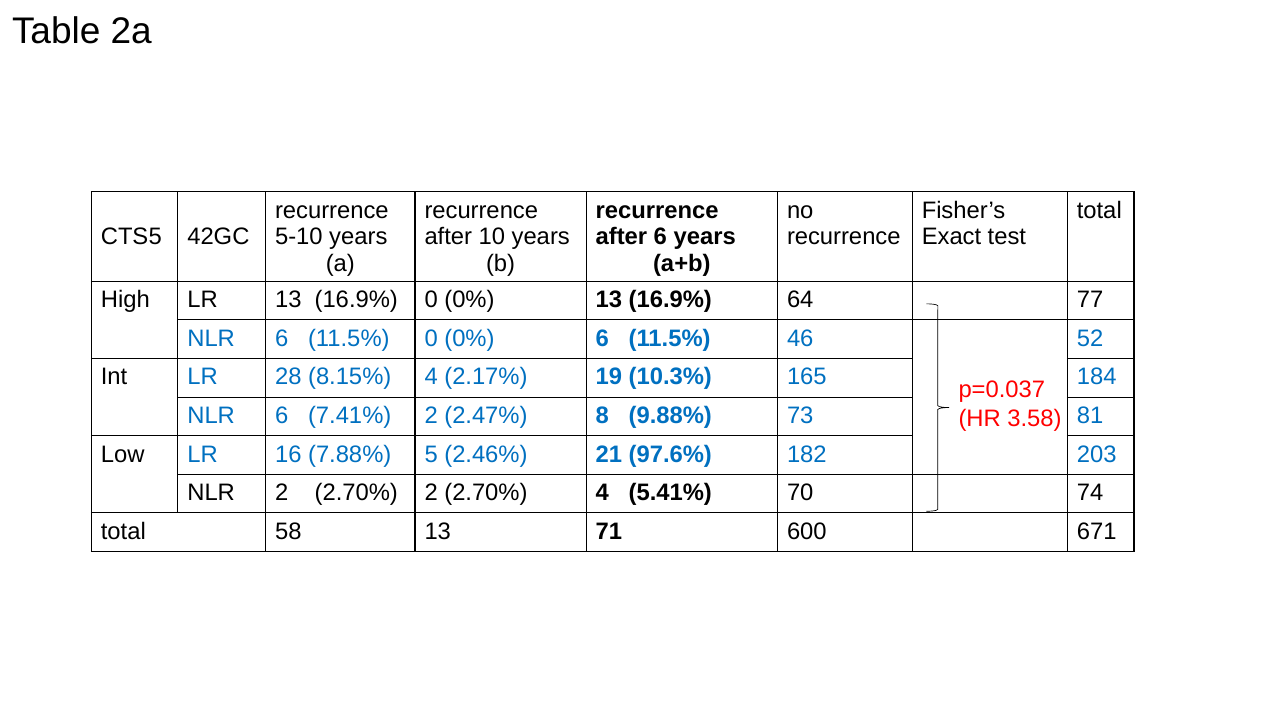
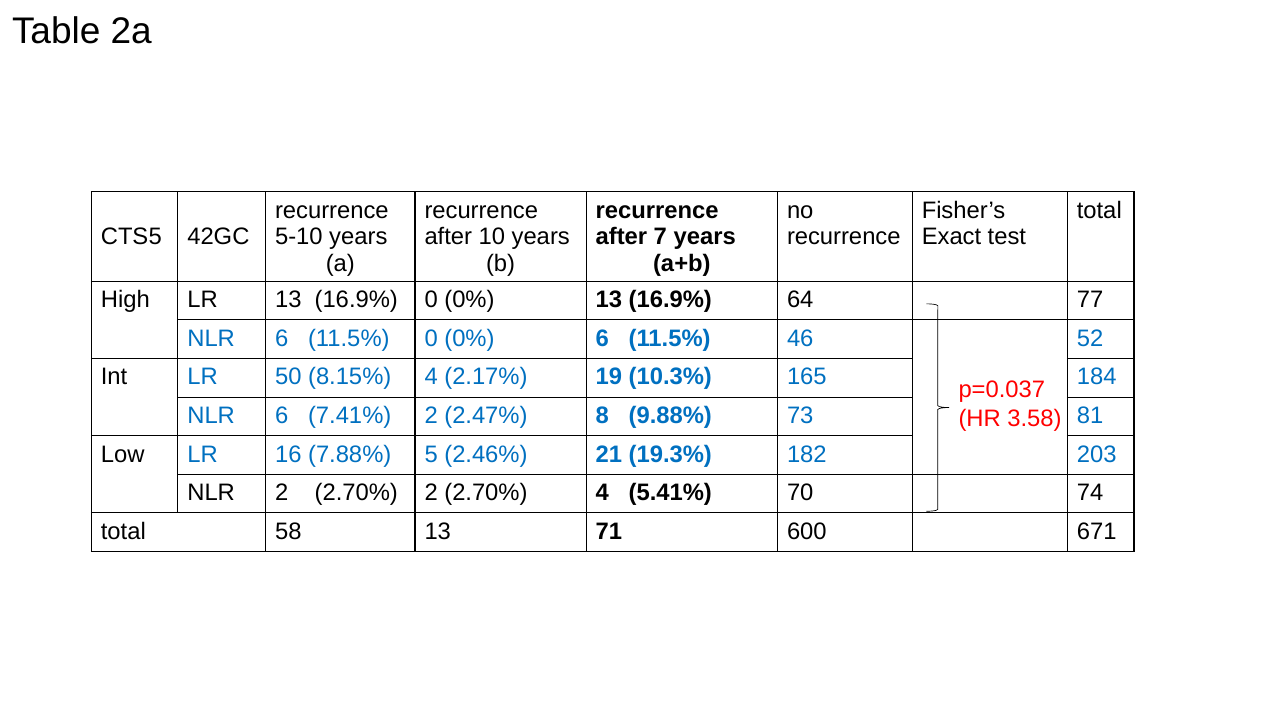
after 6: 6 -> 7 (660, 237)
28: 28 -> 50 (288, 377)
97.6%: 97.6% -> 19.3% (670, 454)
